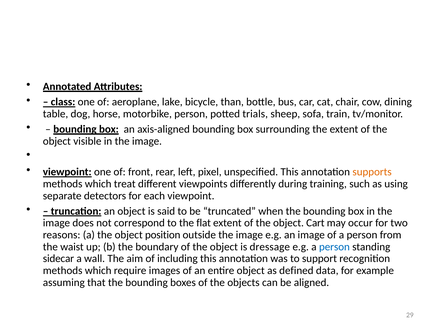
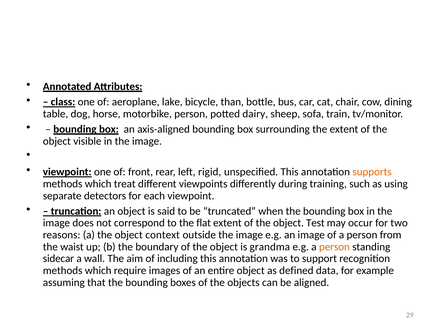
trials: trials -> dairy (255, 114)
pixel: pixel -> rigid (210, 172)
Cart: Cart -> Test (315, 223)
position: position -> context (163, 235)
dressage: dressage -> grandma (270, 247)
person colour: blue -> orange (334, 247)
